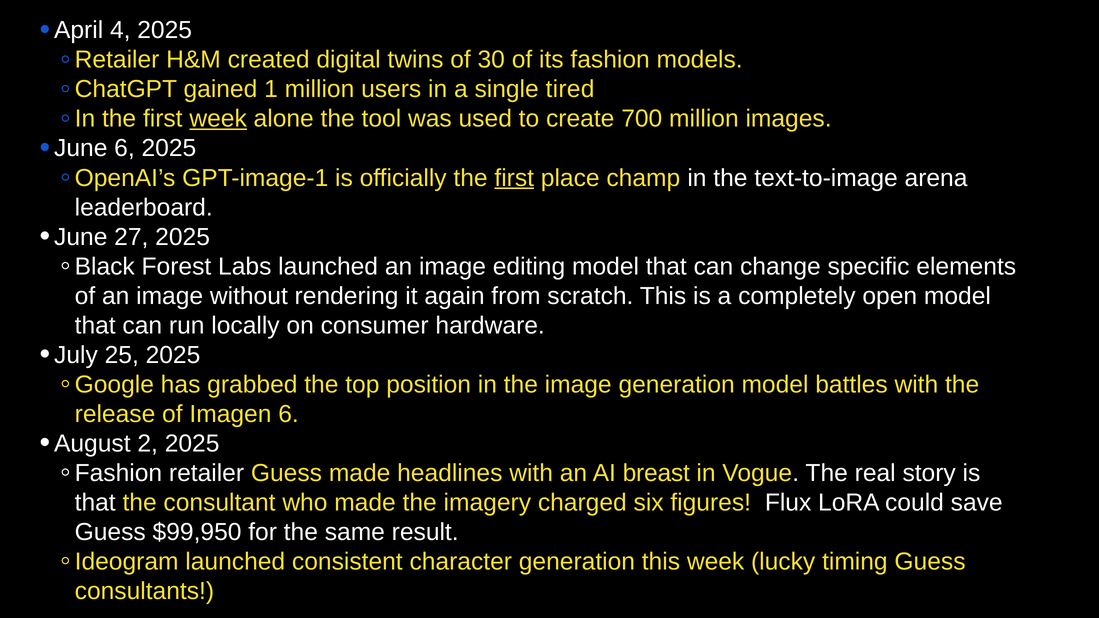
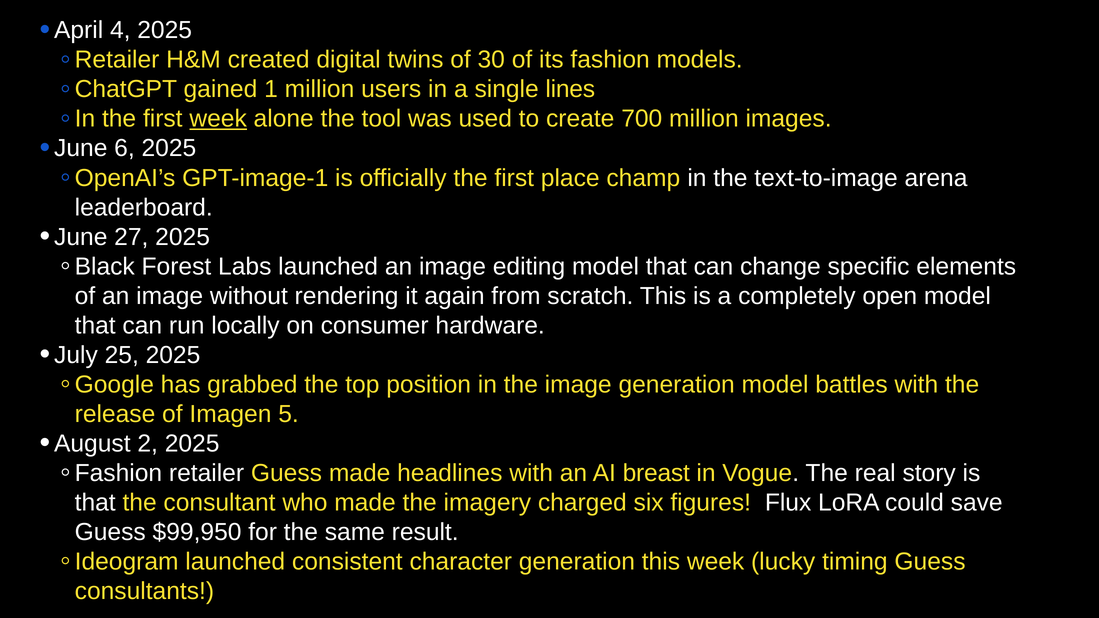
tired: tired -> lines (570, 89)
first underline: present -> none (514, 178)
Imagen 6: 6 -> 5 (289, 414)
